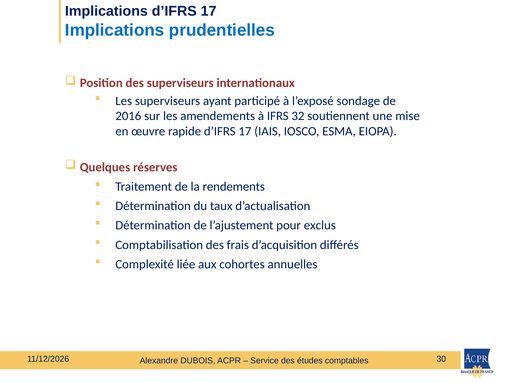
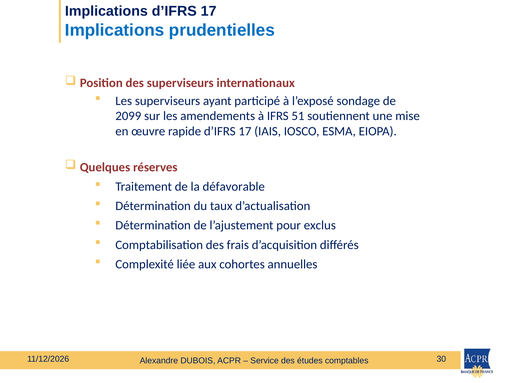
2016: 2016 -> 2099 (128, 116)
32: 32 -> 51 (298, 116)
rendements: rendements -> défavorable (234, 187)
